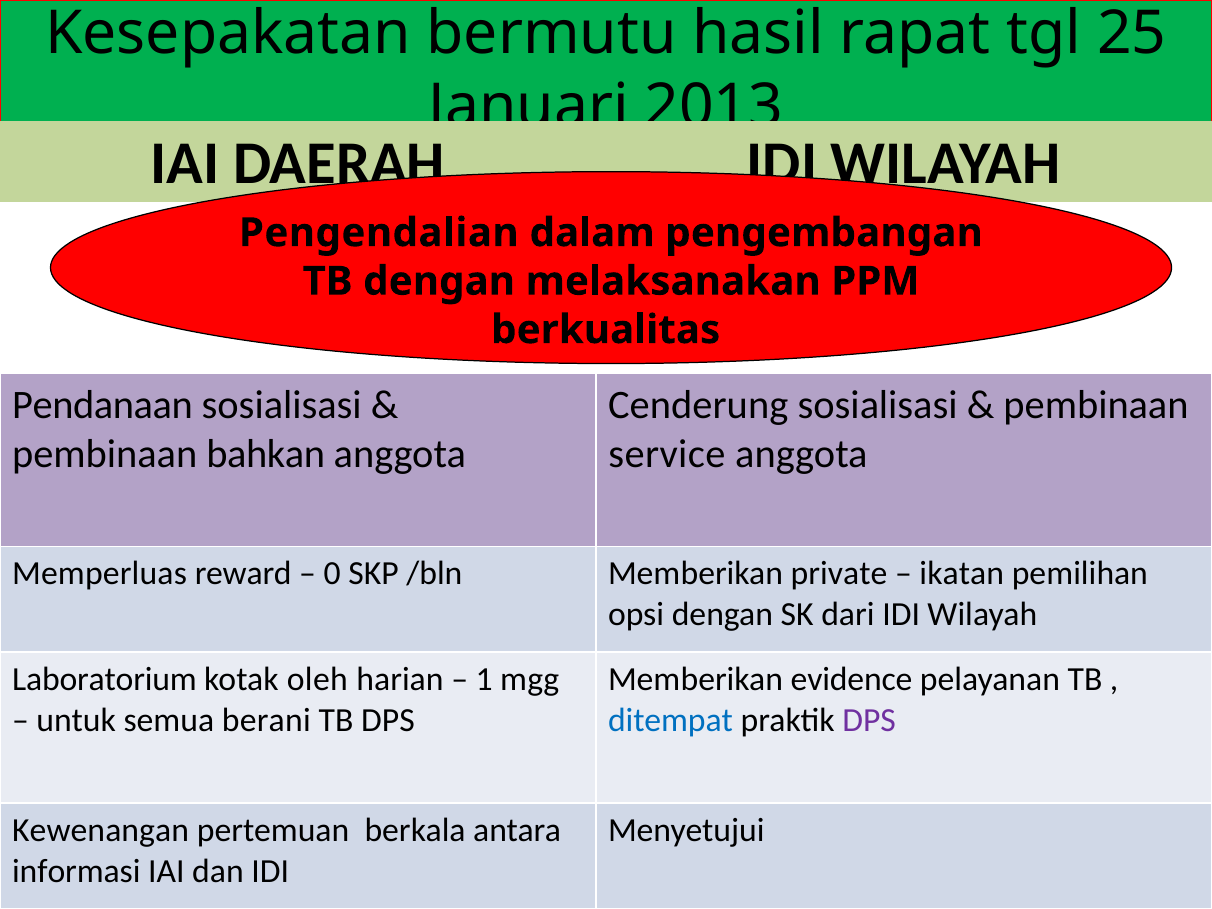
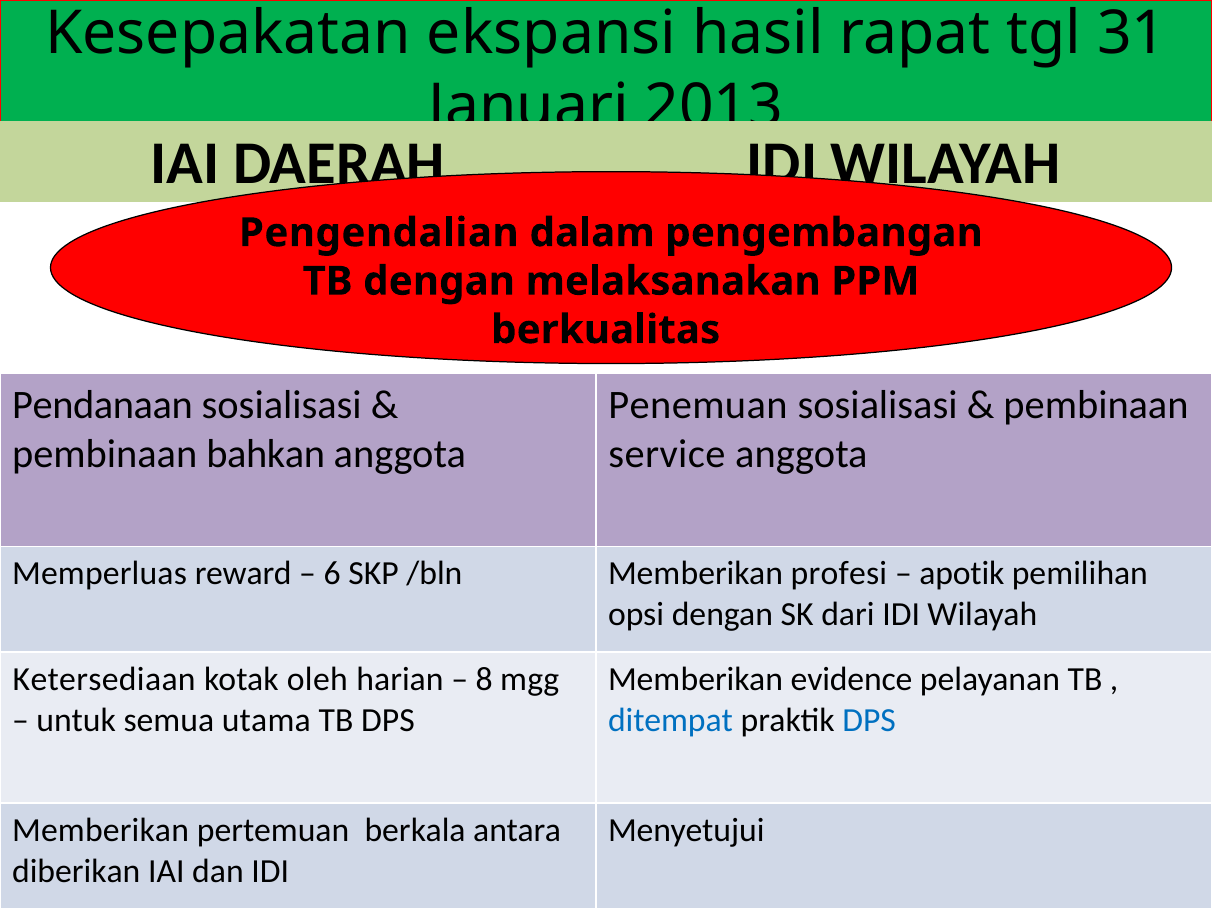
bermutu: bermutu -> ekspansi (552, 33)
25: 25 -> 31 (1132, 33)
Cenderung: Cenderung -> Penemuan (698, 405)
0: 0 -> 6 (332, 574)
private: private -> profesi (839, 574)
ikatan: ikatan -> apotik (962, 574)
Laboratorium: Laboratorium -> Ketersediaan (104, 679)
1: 1 -> 8 (484, 679)
berani: berani -> utama (266, 720)
DPS colour: purple -> blue (869, 720)
Kewenangan: Kewenangan -> Memberikan (101, 830)
informasi: informasi -> diberikan (76, 871)
